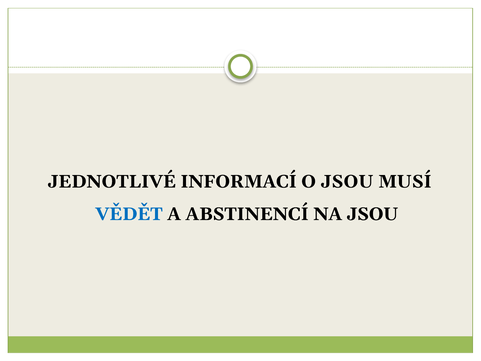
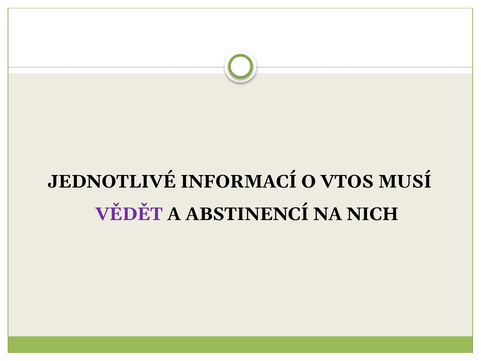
O JSOU: JSOU -> VTOS (347, 181)
VĚDĚT colour: blue -> purple (129, 214)
NA JSOU: JSOU -> NICH (373, 214)
